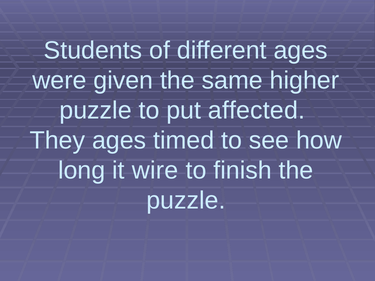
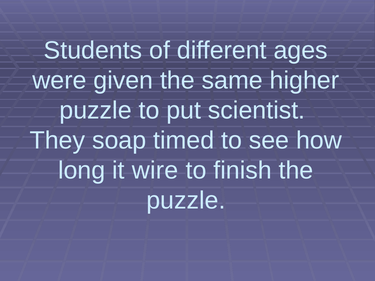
affected: affected -> scientist (257, 110)
They ages: ages -> soap (119, 140)
